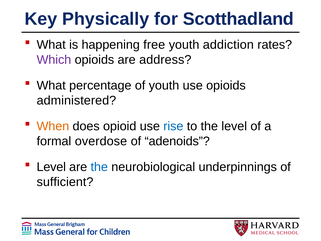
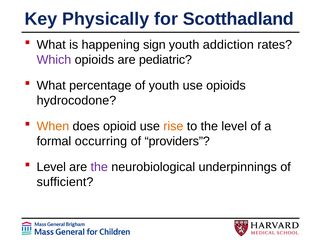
free: free -> sign (154, 45)
address: address -> pediatric (165, 60)
administered: administered -> hydrocodone (76, 100)
rise colour: blue -> orange (173, 126)
overdose: overdose -> occurring (101, 141)
adenoids: adenoids -> providers (177, 141)
the colour: blue -> purple (99, 167)
